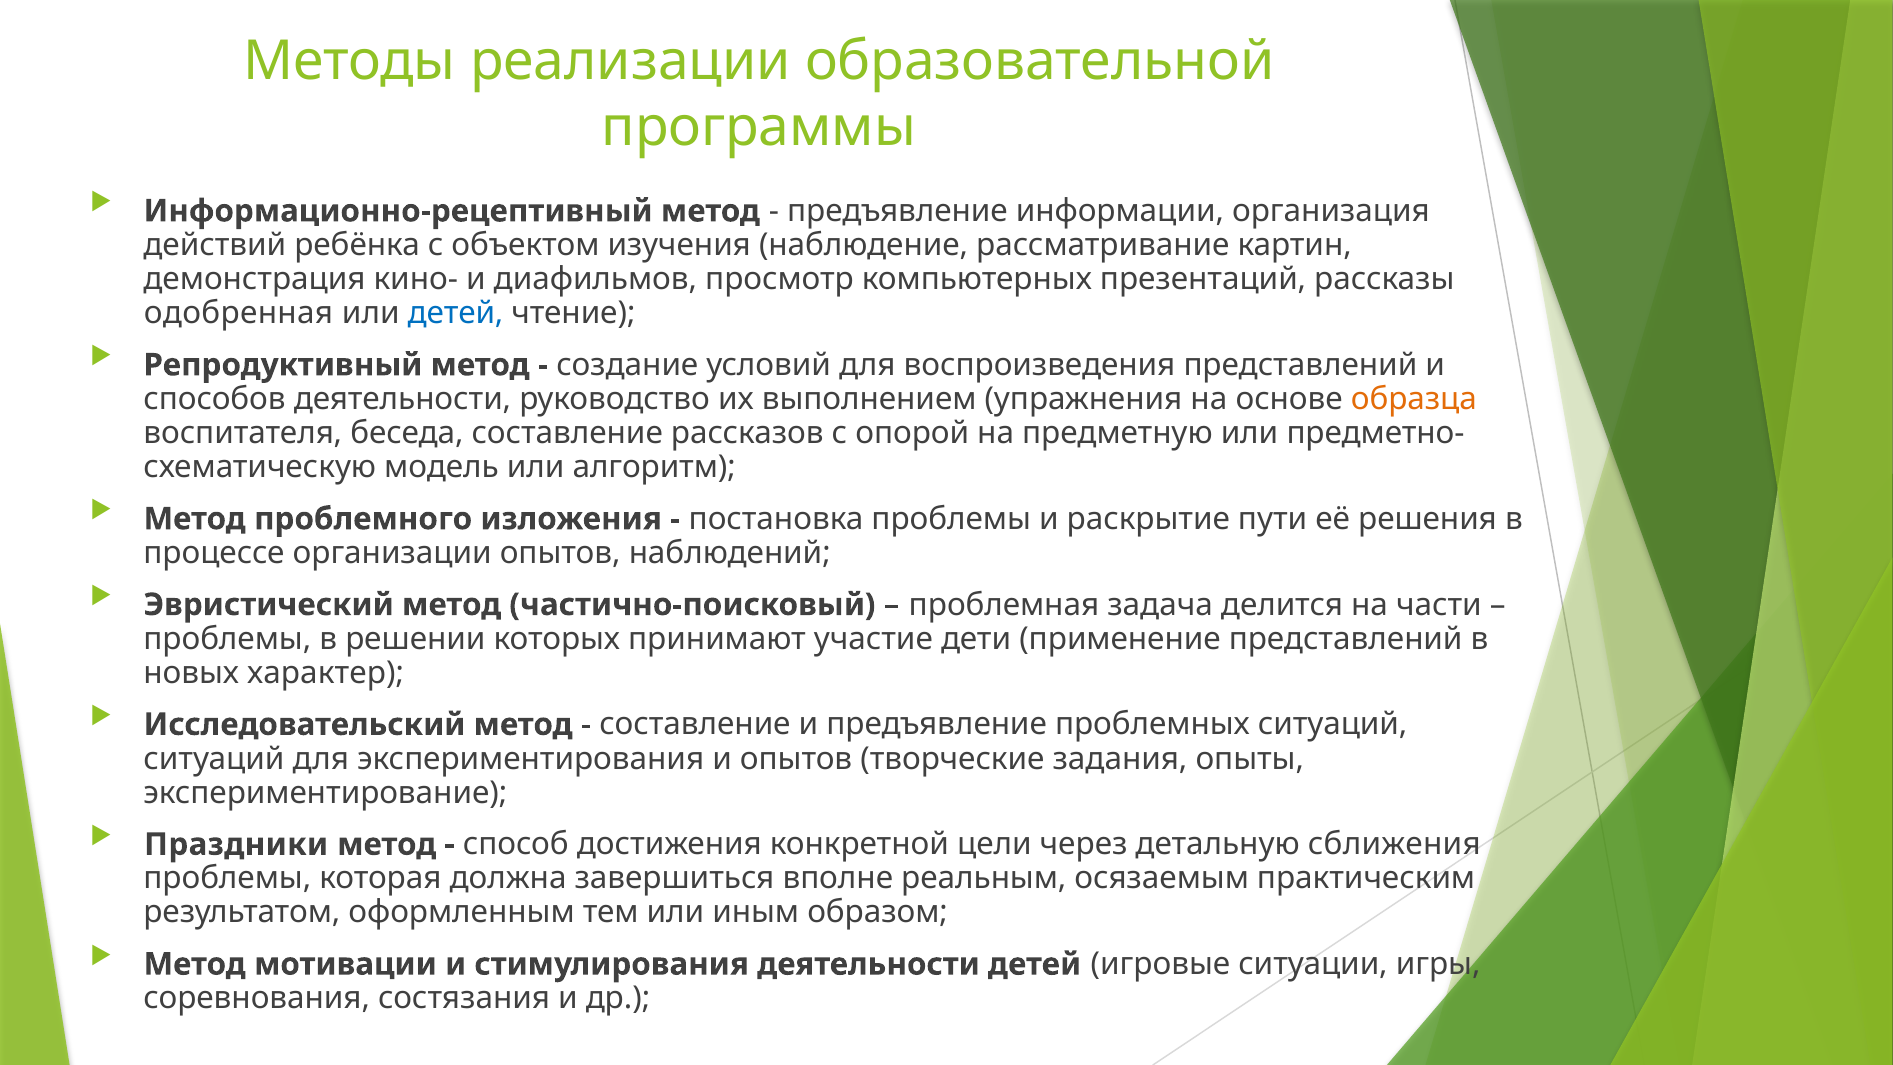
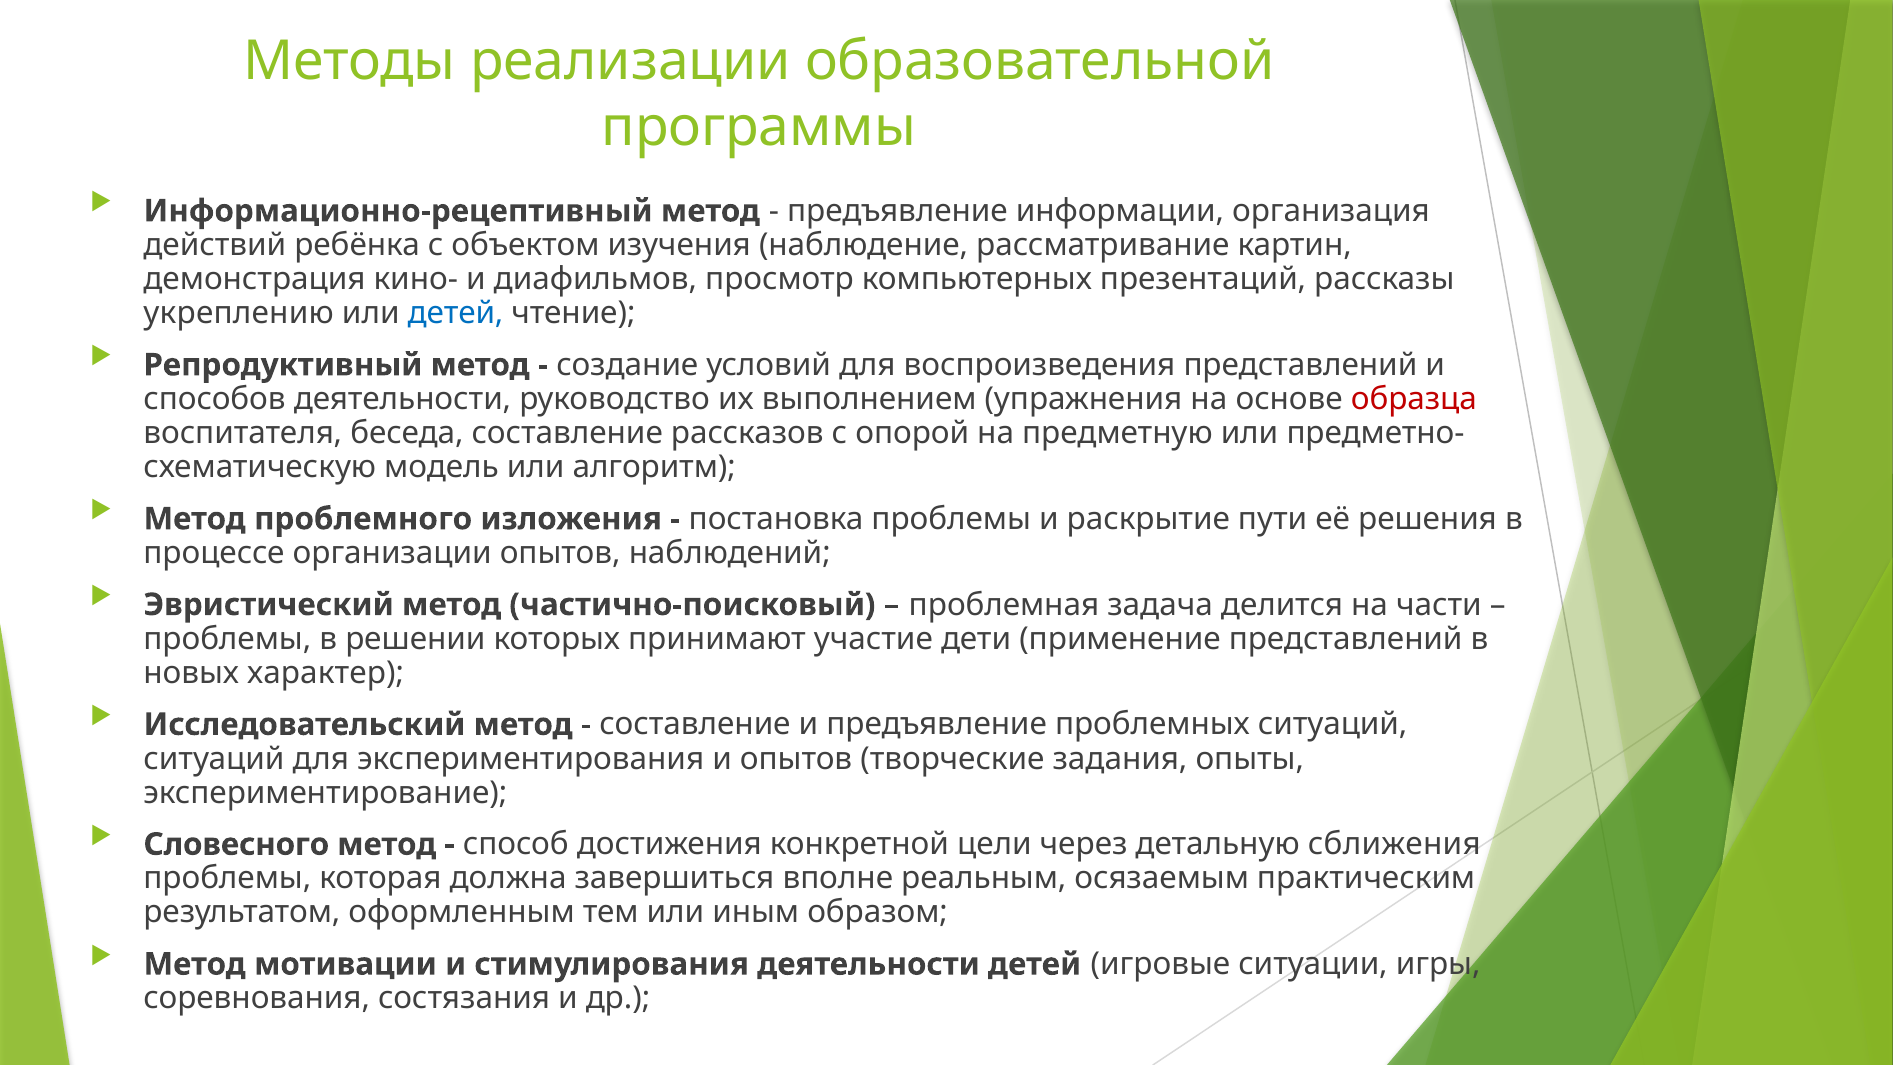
одобренная: одобренная -> укреплению (239, 313)
образца colour: orange -> red (1414, 399)
Праздники: Праздники -> Словесного (236, 844)
